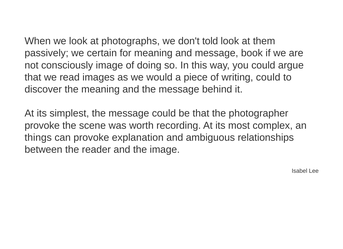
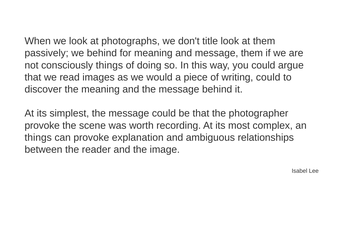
told: told -> title (210, 41)
we certain: certain -> behind (102, 53)
message book: book -> them (252, 53)
consciously image: image -> things (109, 65)
